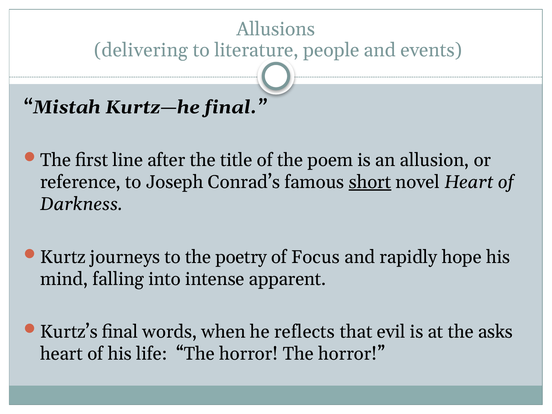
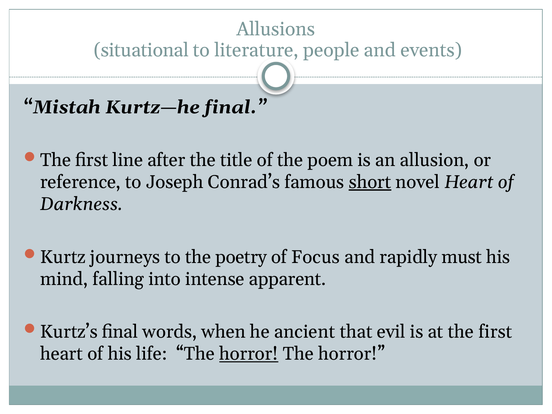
delivering: delivering -> situational (141, 50)
hope: hope -> must (462, 257)
reflects: reflects -> ancient (305, 332)
at the asks: asks -> first (495, 332)
horror underline: none -> present (249, 354)
